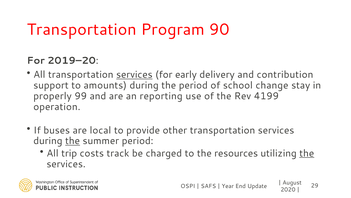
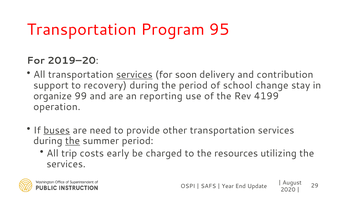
90: 90 -> 95 (219, 29)
early: early -> soon (186, 74)
amounts: amounts -> recovery (105, 85)
properly: properly -> organize (53, 96)
buses underline: none -> present (57, 130)
local: local -> need (101, 130)
track: track -> early (118, 153)
the underline: present -> none (307, 153)
